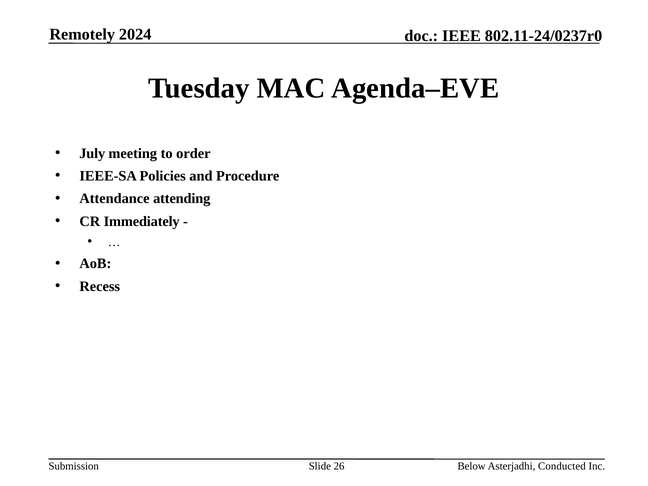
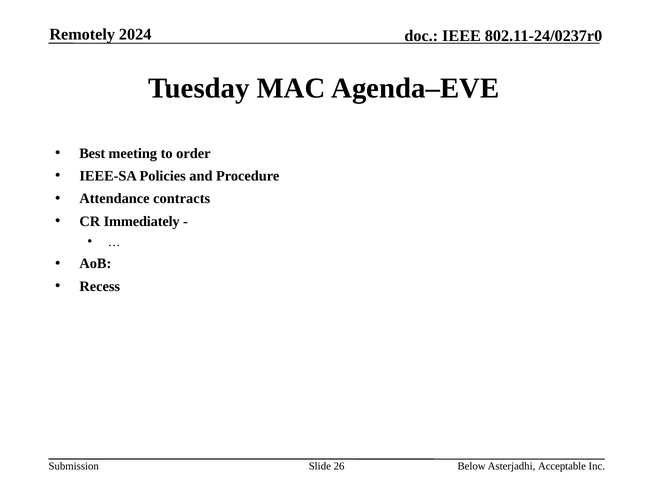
July: July -> Best (92, 153)
attending: attending -> contracts (182, 199)
Conducted: Conducted -> Acceptable (562, 466)
